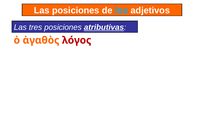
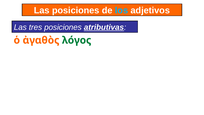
λόγος colour: red -> green (77, 40)
